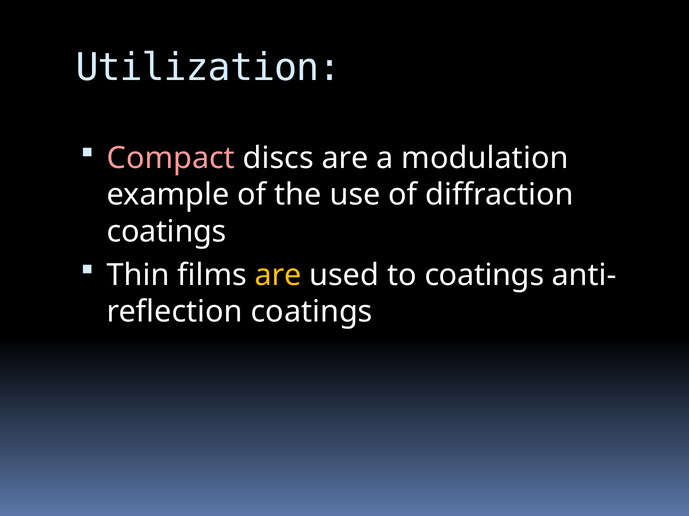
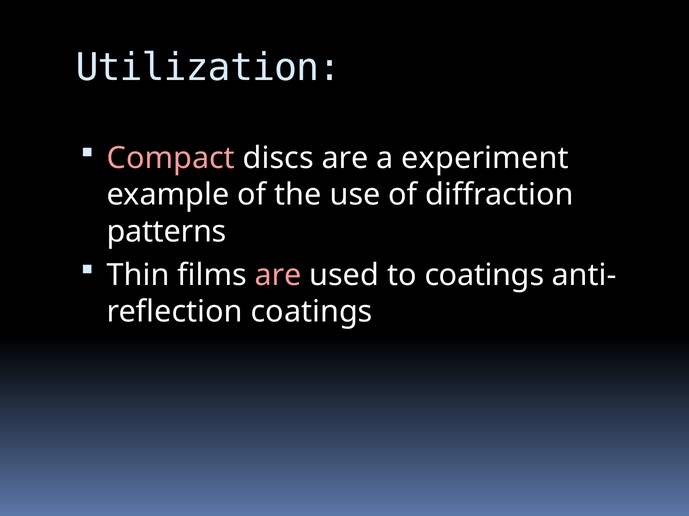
modulation: modulation -> experiment (485, 158)
coatings: coatings -> patterns (167, 232)
are colour: yellow -> pink (278, 275)
